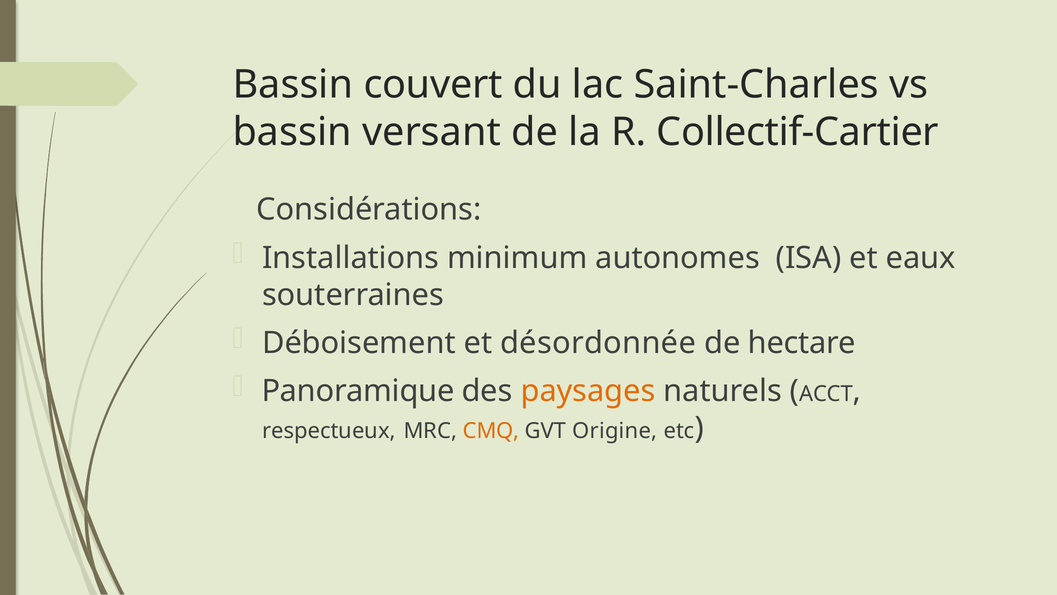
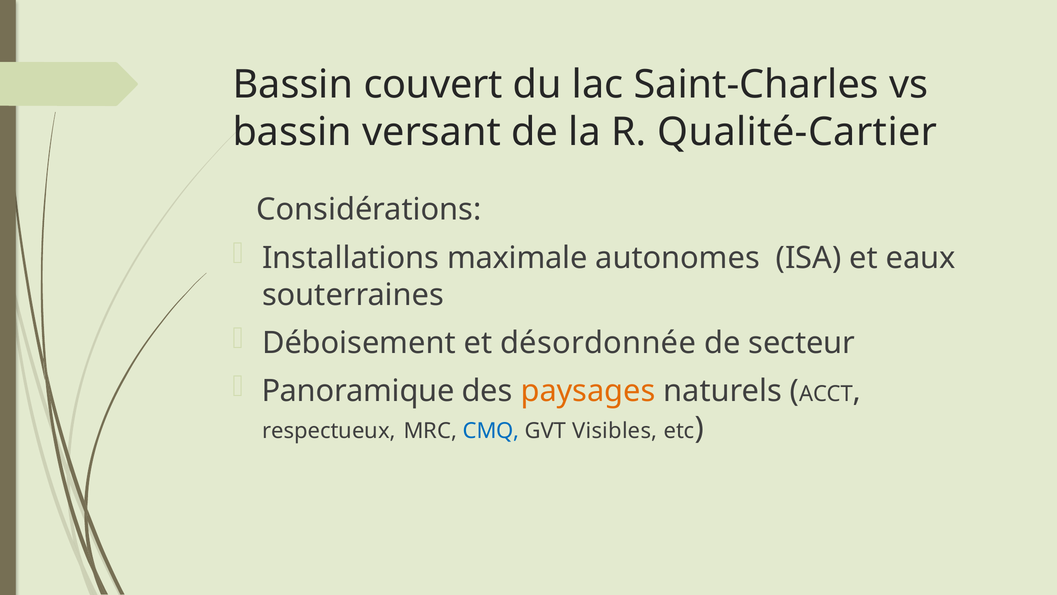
Collectif-Cartier: Collectif-Cartier -> Qualité-Cartier (797, 132)
minimum: minimum -> maximale (517, 258)
hectare: hectare -> secteur (802, 343)
CMQ colour: orange -> blue (491, 431)
Origine: Origine -> Visibles (615, 431)
